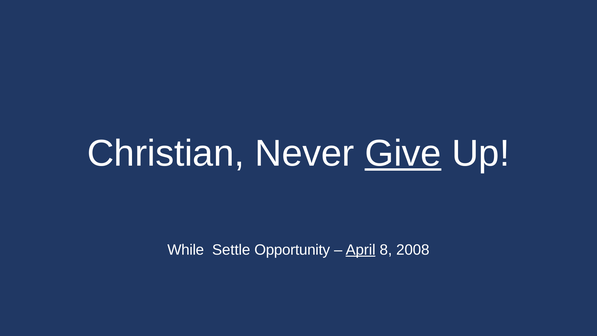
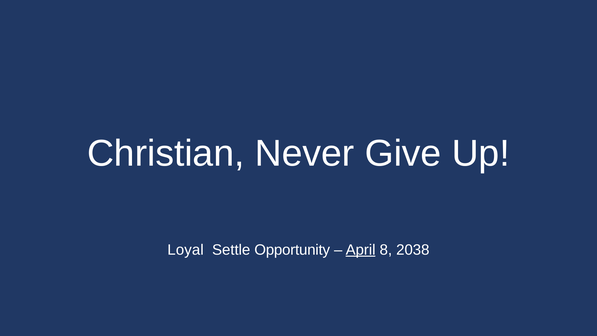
Give underline: present -> none (403, 153)
While: While -> Loyal (186, 250)
2008: 2008 -> 2038 (413, 250)
